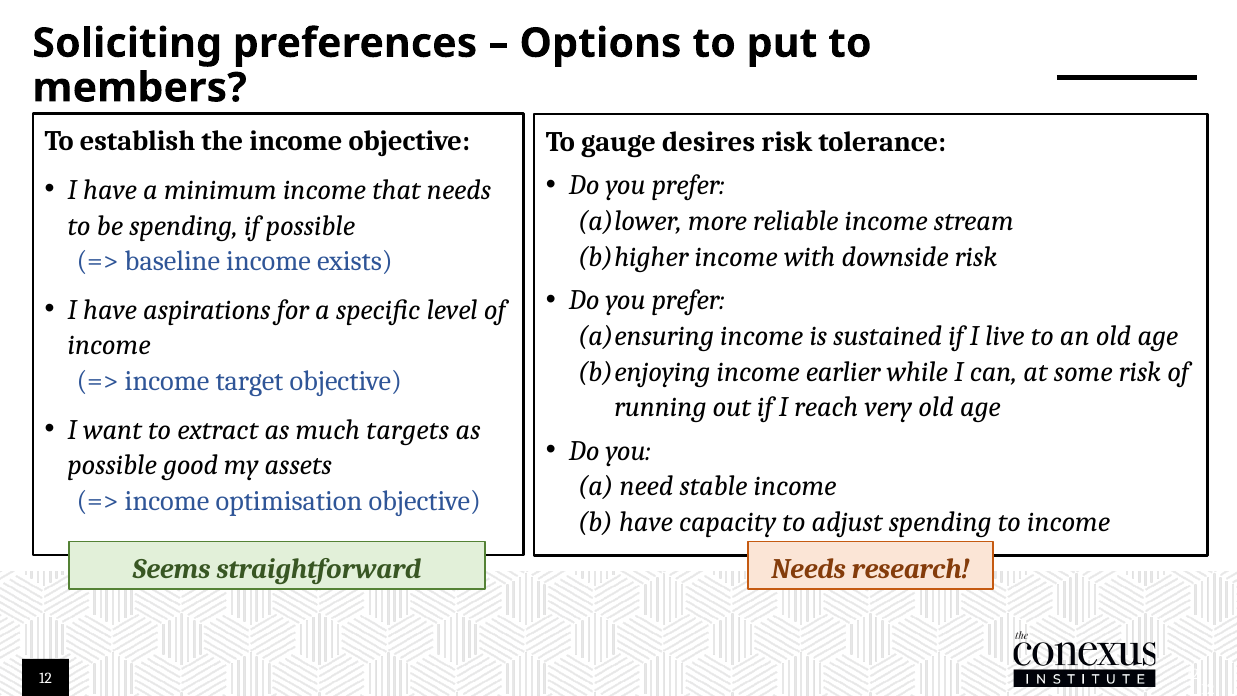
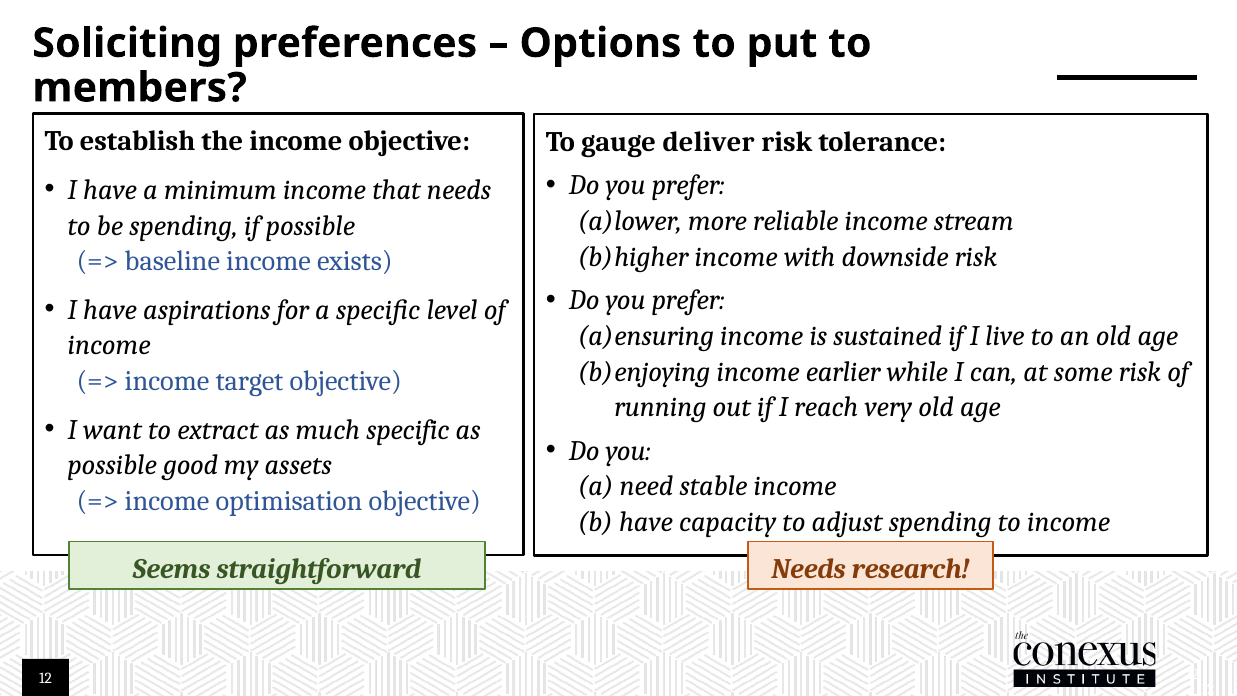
desires: desires -> deliver (709, 142)
much targets: targets -> specific (408, 430)
